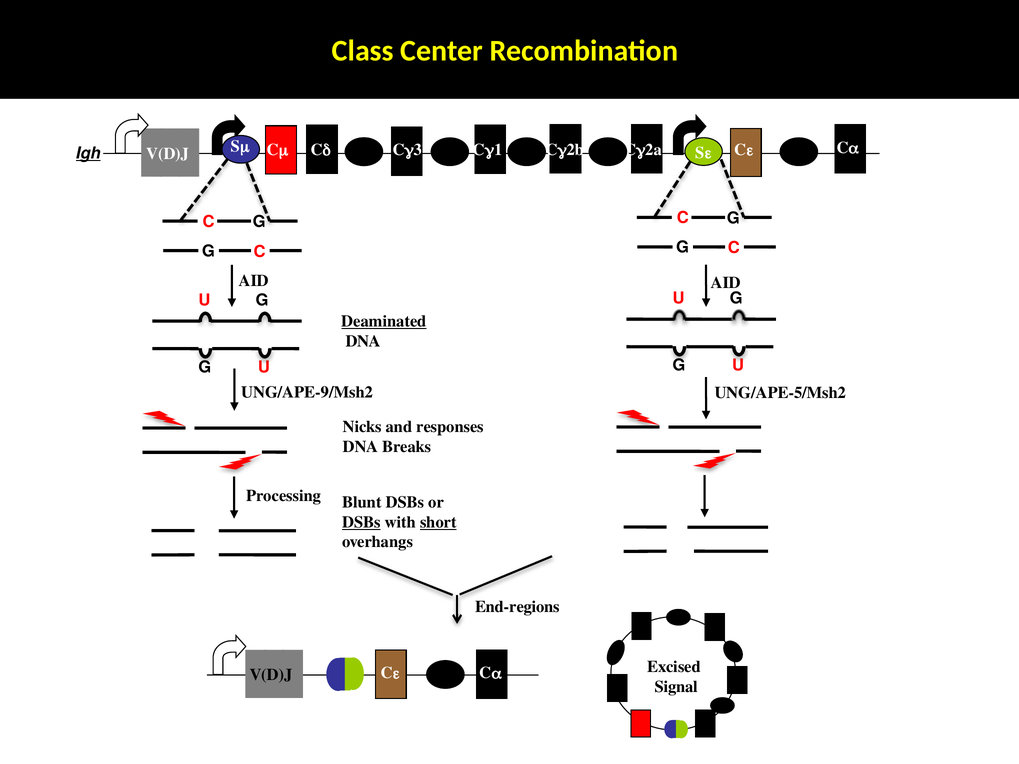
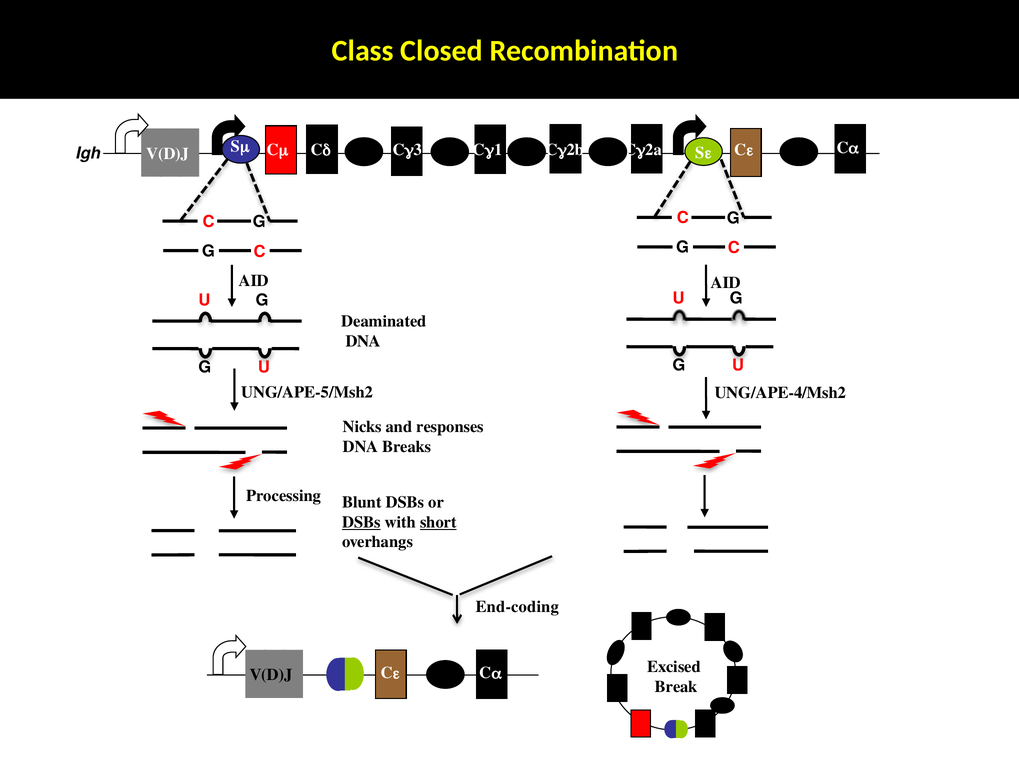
Center: Center -> Closed (442, 51)
Igh underline: present -> none (88, 153)
Deaminated underline: present -> none (384, 322)
UNG/APE-9/Msh2: UNG/APE-9/Msh2 -> UNG/APE-5/Msh2 (307, 392)
UNG/APE-5/Msh2: UNG/APE-5/Msh2 -> UNG/APE-4/Msh2 (780, 393)
End-regions: End-regions -> End-coding (517, 607)
Signal: Signal -> Break (676, 687)
